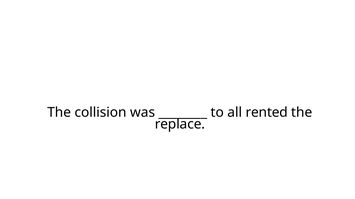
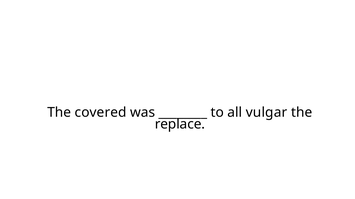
collision: collision -> covered (101, 113)
rented: rented -> vulgar (267, 113)
